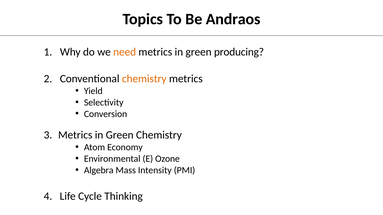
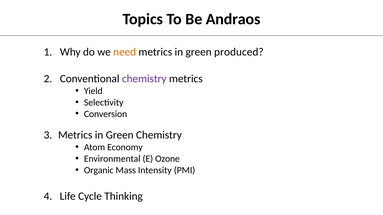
producing: producing -> produced (239, 52)
chemistry colour: orange -> purple (144, 79)
Algebra: Algebra -> Organic (99, 171)
